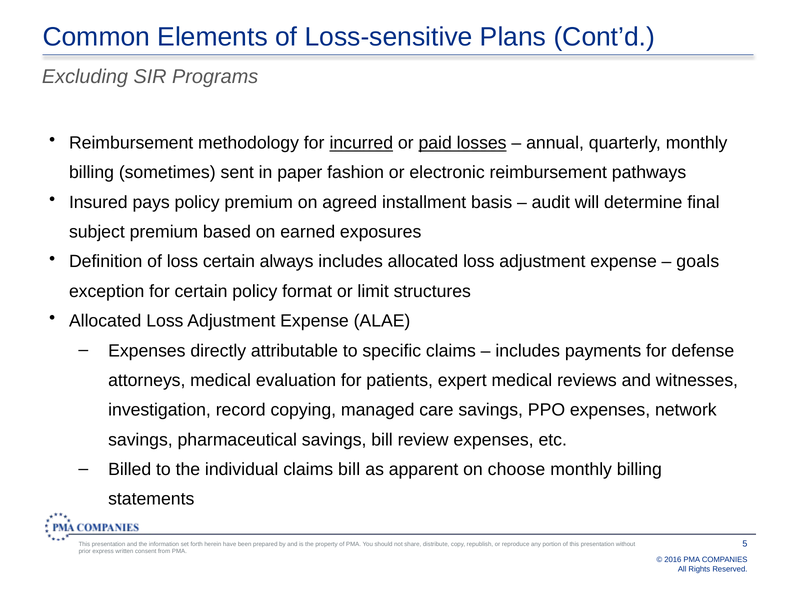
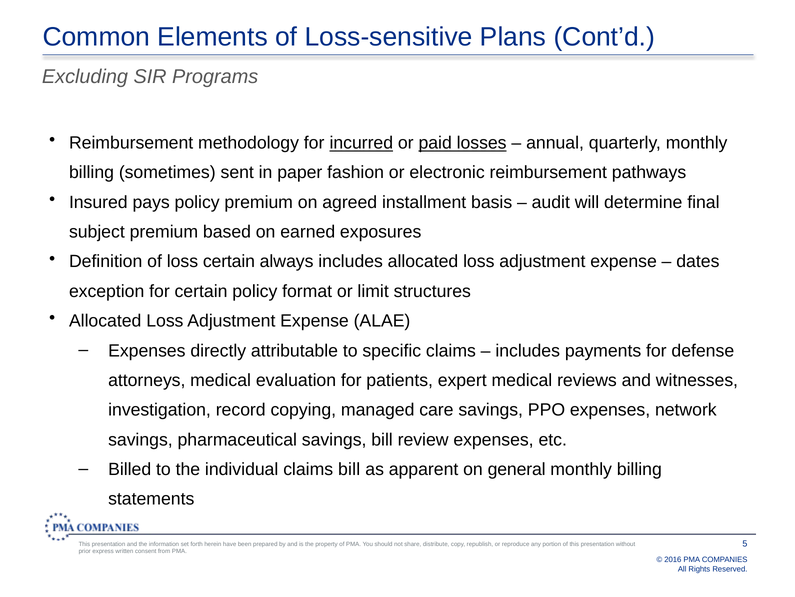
goals: goals -> dates (698, 261)
choose: choose -> general (517, 469)
